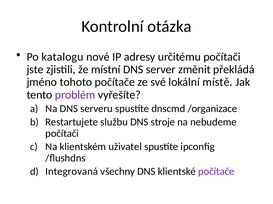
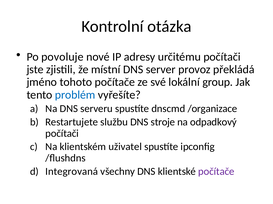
katalogu: katalogu -> povoluje (62, 57)
změnit: změnit -> provoz (194, 70)
místě: místě -> group (218, 82)
problém colour: purple -> blue (75, 95)
nebudeme: nebudeme -> odpadkový (213, 122)
